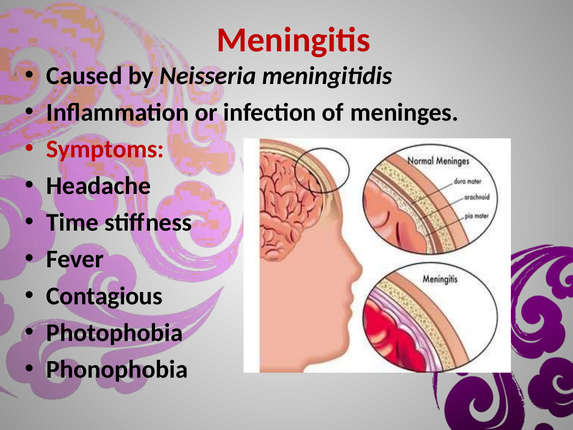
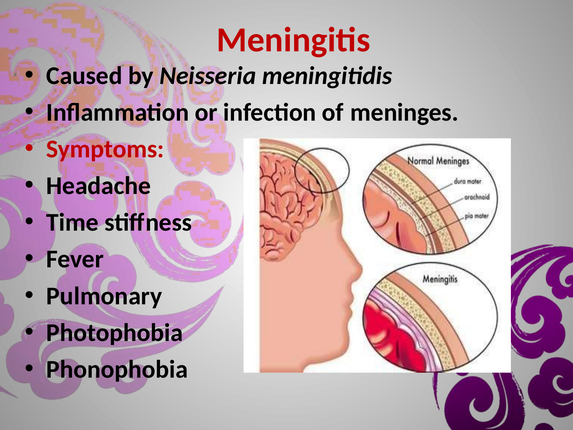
Contagious: Contagious -> Pulmonary (104, 296)
